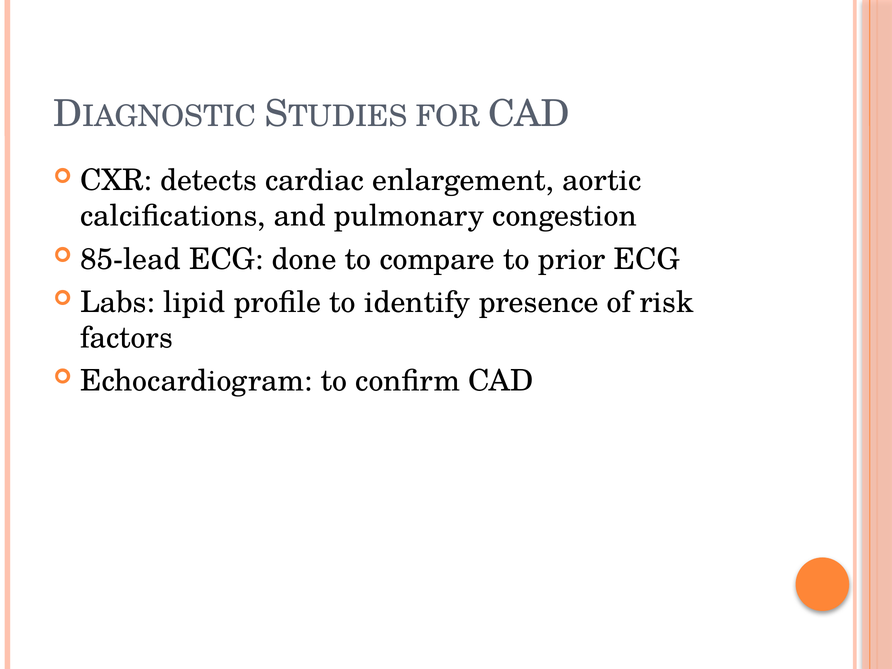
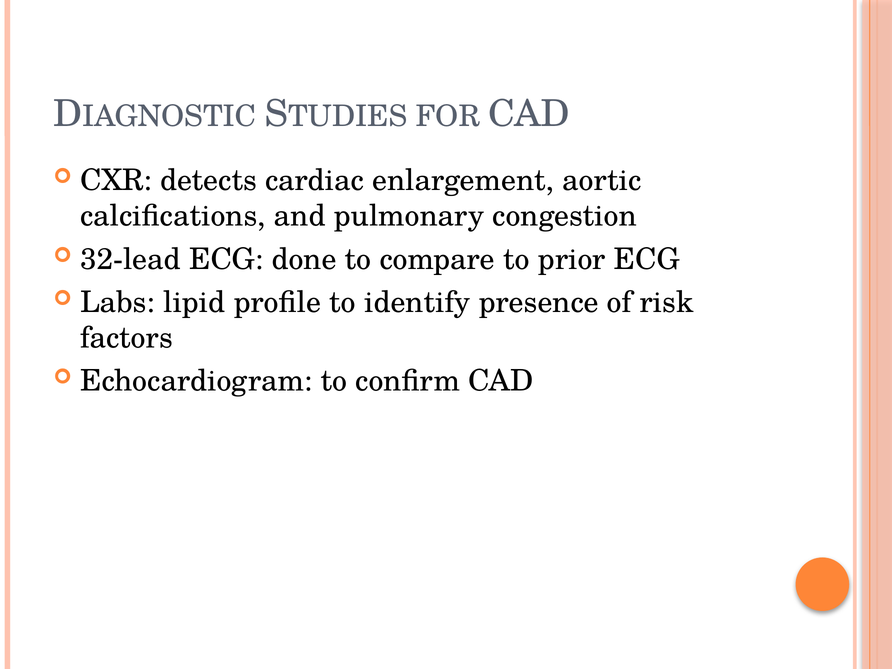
85-lead: 85-lead -> 32-lead (131, 259)
